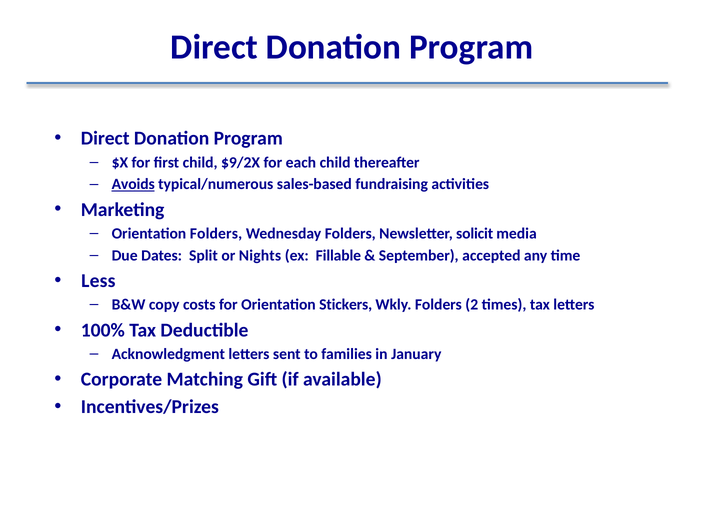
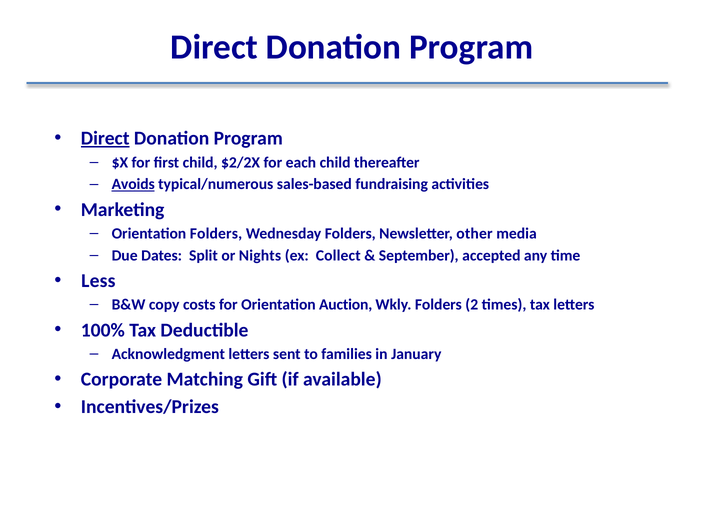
Direct underline: none -> present (105, 138)
$9/2X: $9/2X -> $2/2X (241, 162)
solicit: solicit -> other (474, 234)
Fillable: Fillable -> Collect (338, 255)
Stickers: Stickers -> Auction (346, 305)
